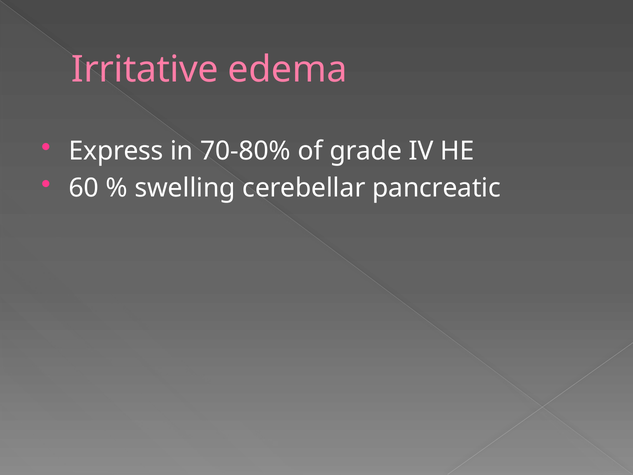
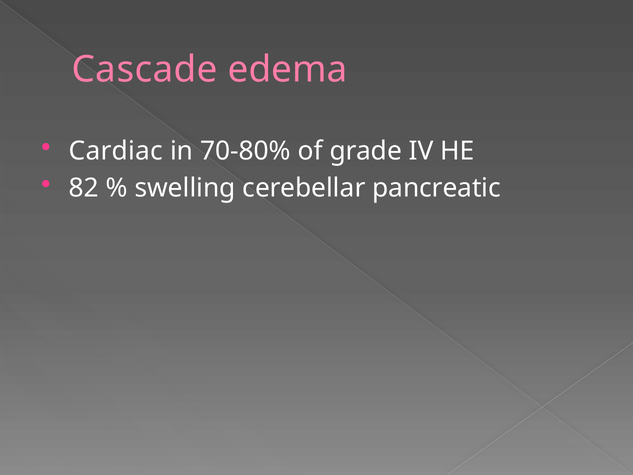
Irritative: Irritative -> Cascade (145, 70)
Express: Express -> Cardiac (116, 151)
60: 60 -> 82 (84, 188)
